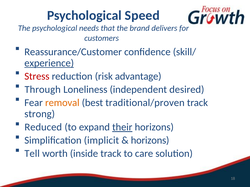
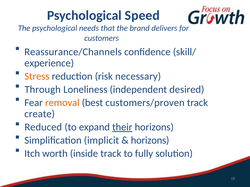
Reassurance/Customer: Reassurance/Customer -> Reassurance/Channels (73, 52)
experience underline: present -> none (49, 63)
Stress colour: red -> orange (37, 76)
advantage: advantage -> necessary (138, 76)
traditional/proven: traditional/proven -> customers/proven (145, 103)
strong: strong -> create (40, 114)
Tell: Tell -> Itch (32, 154)
care: care -> fully (144, 154)
